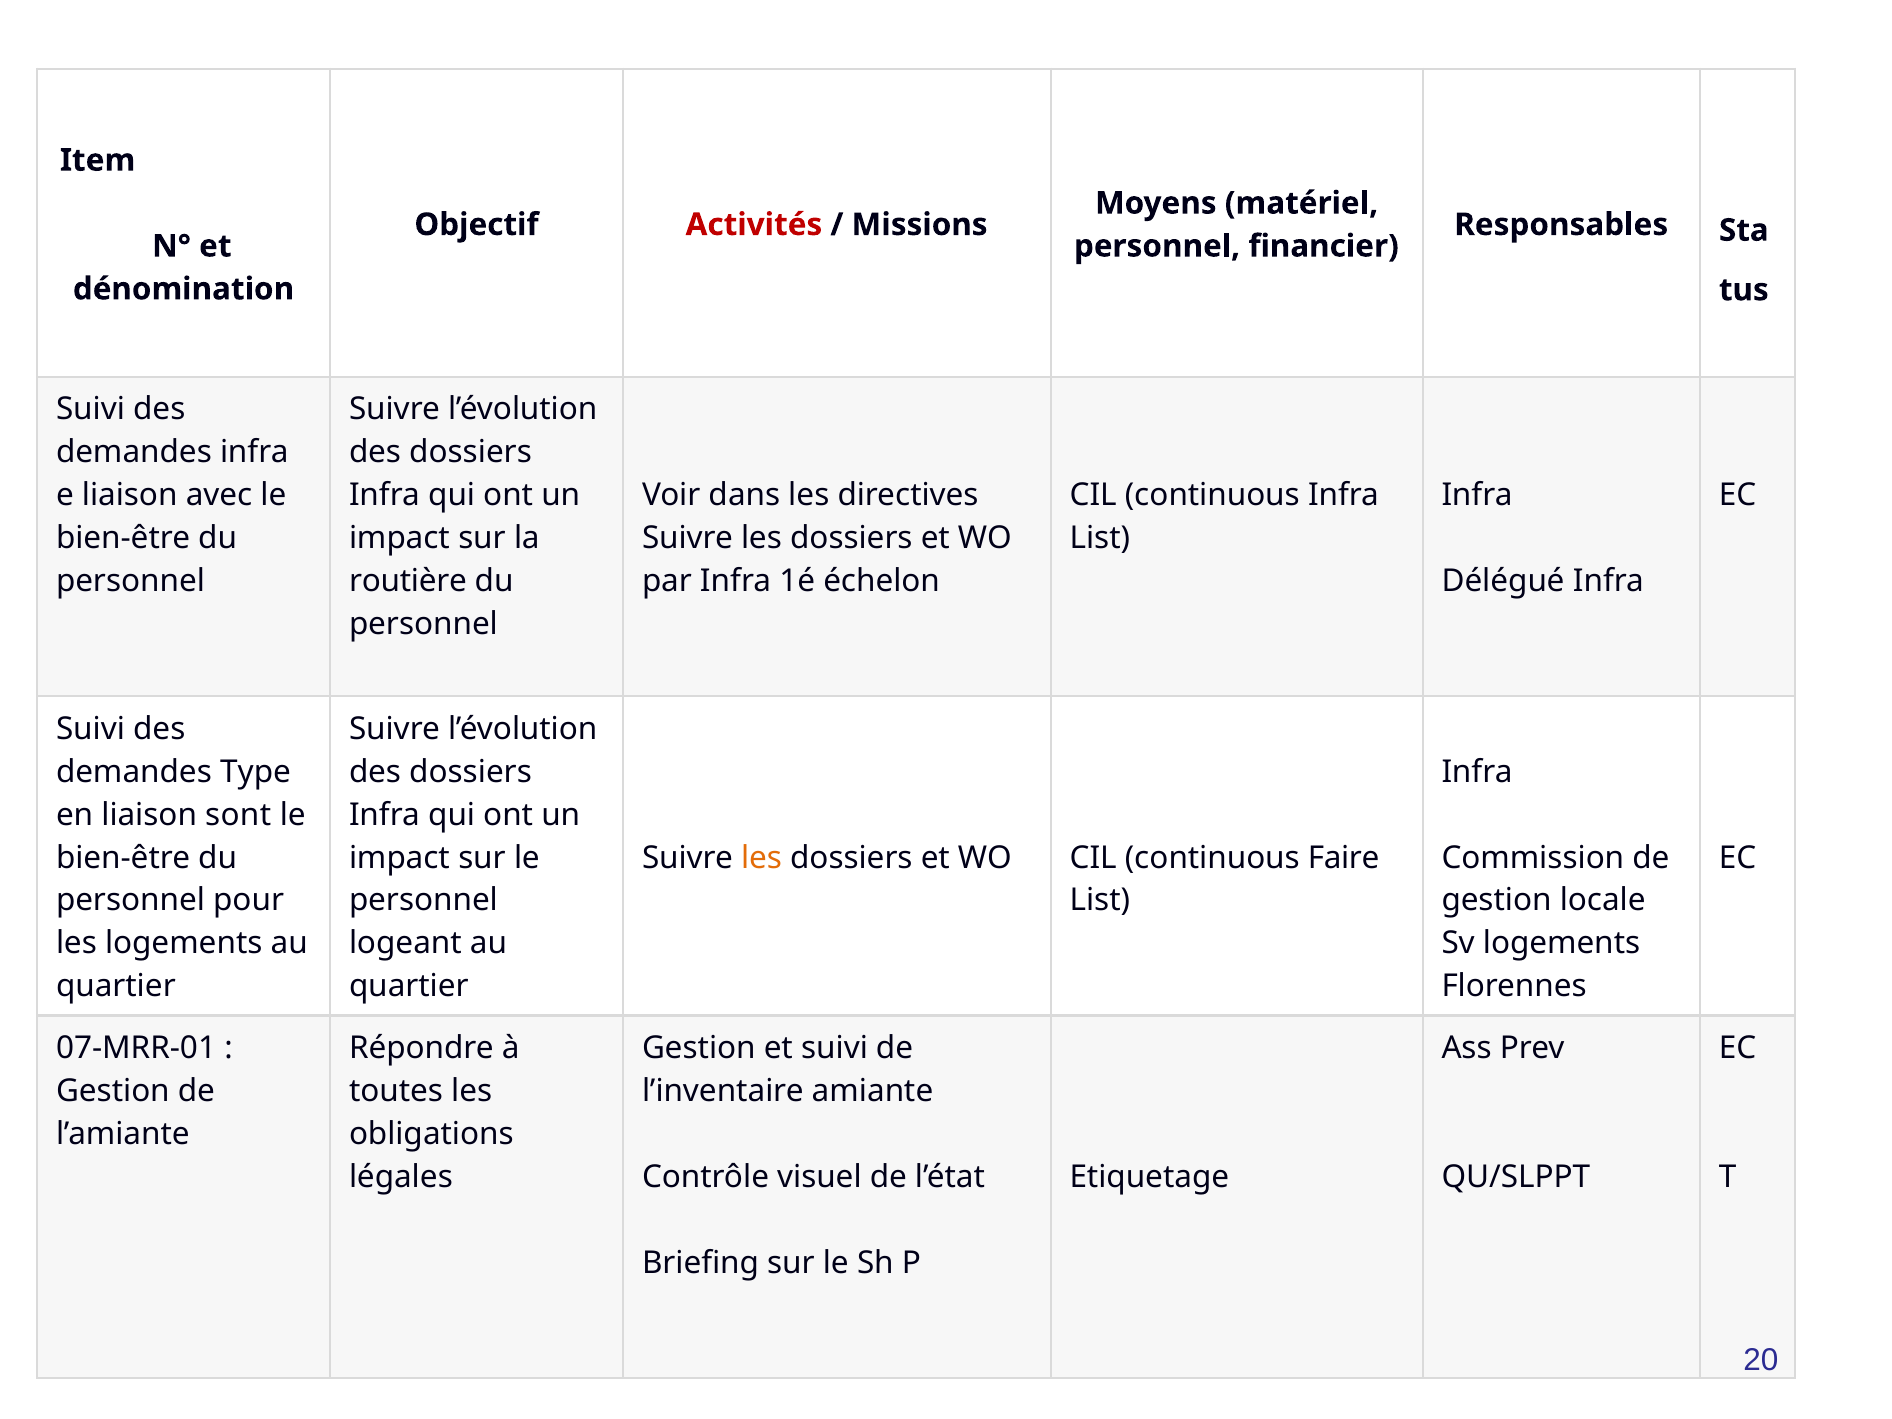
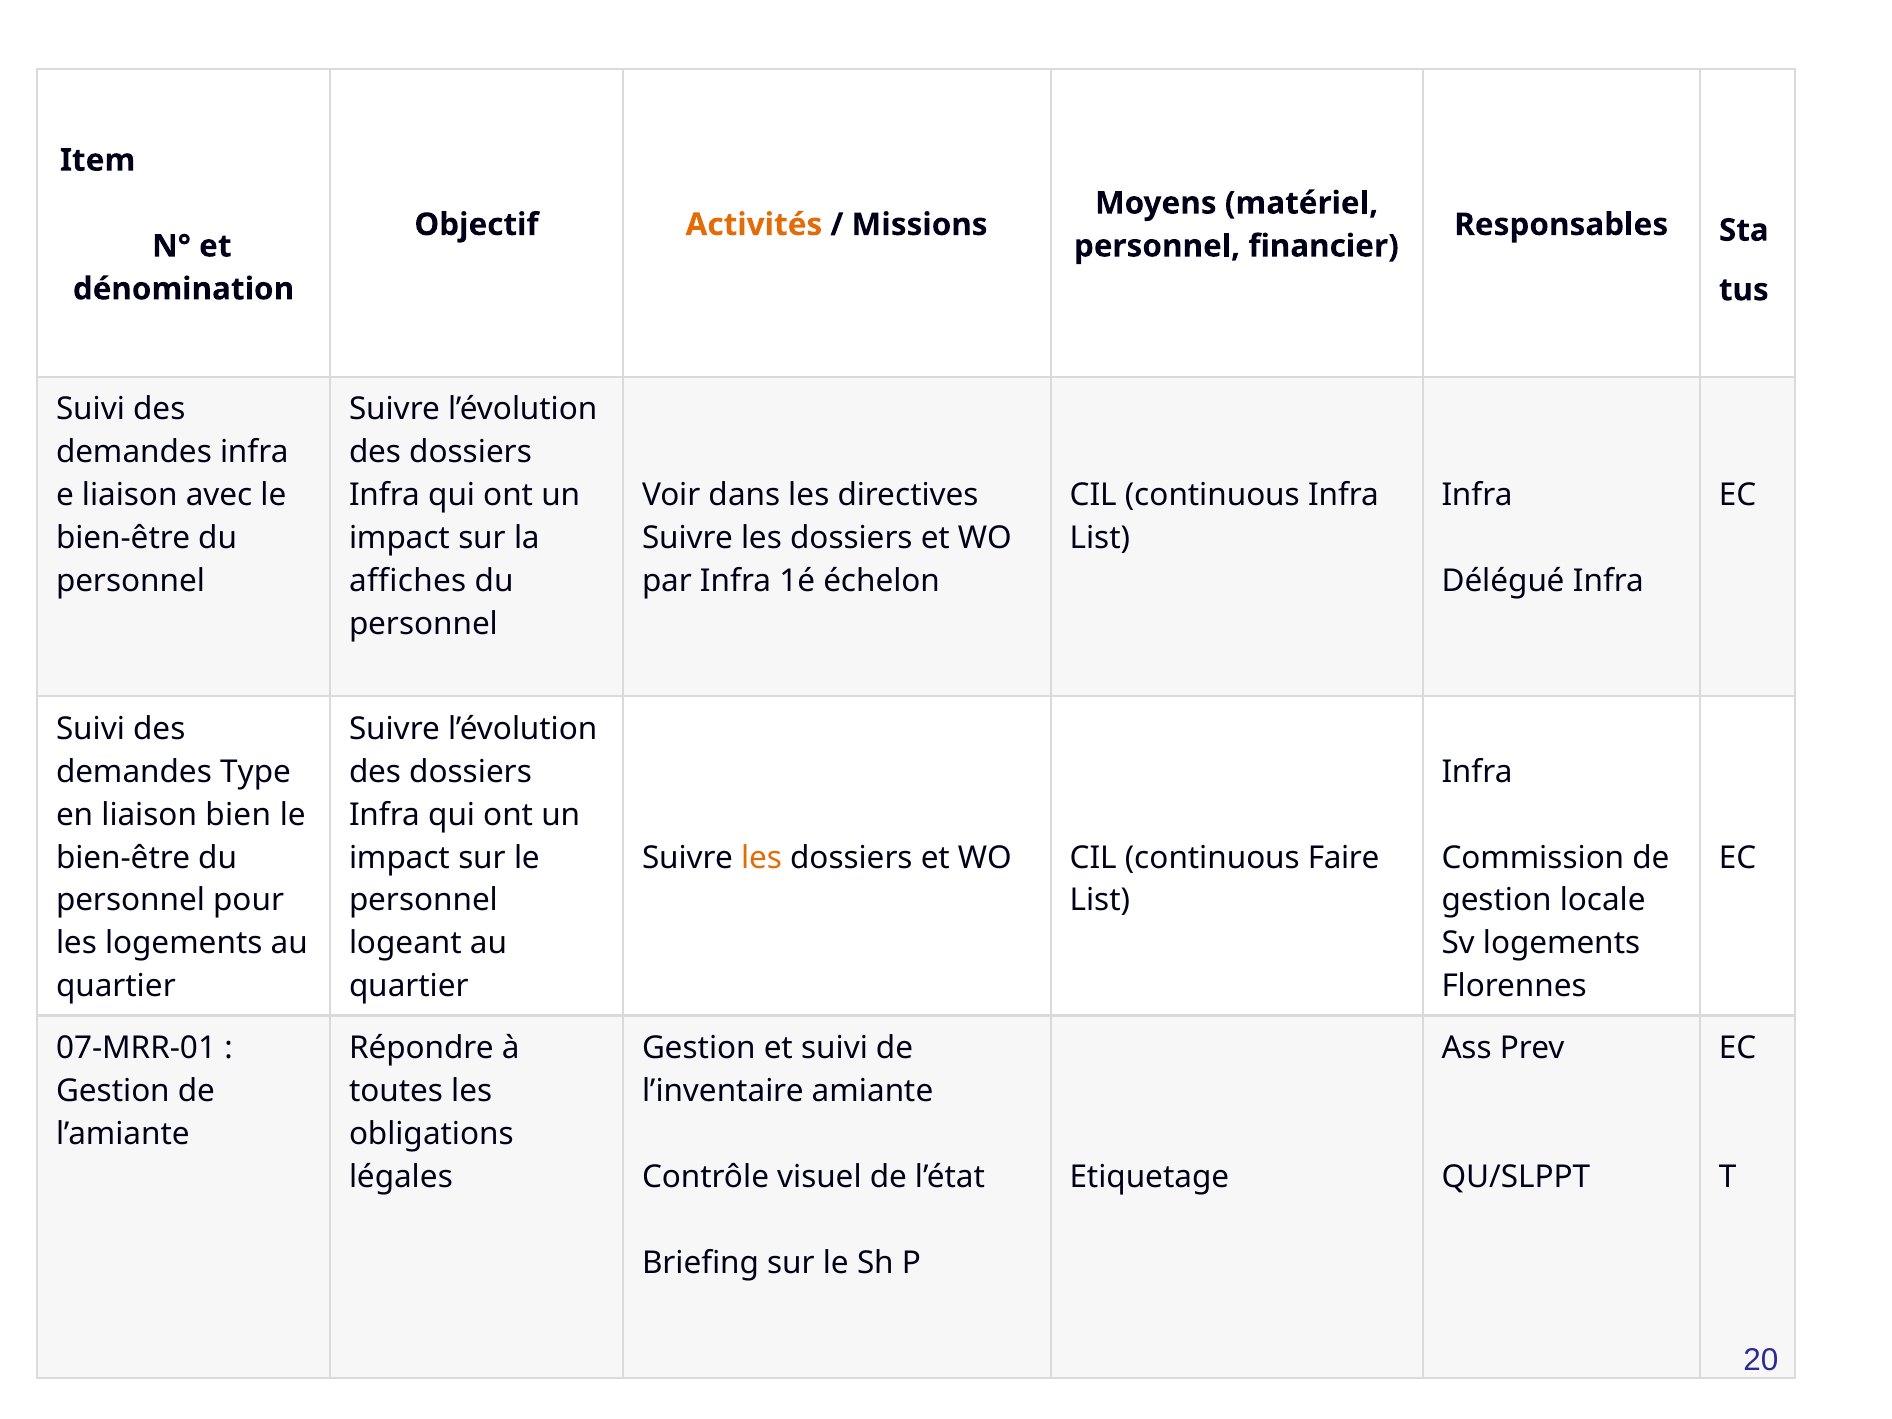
Activités colour: red -> orange (754, 225)
routière: routière -> affiches (408, 581)
sont: sont -> bien (238, 815)
